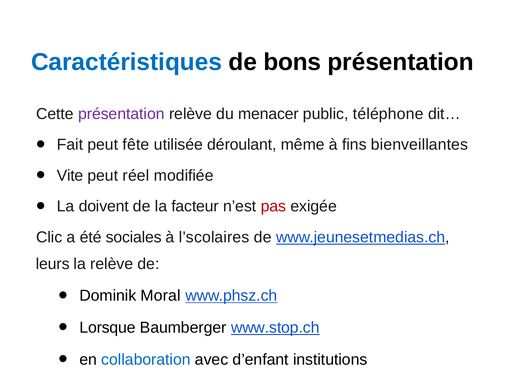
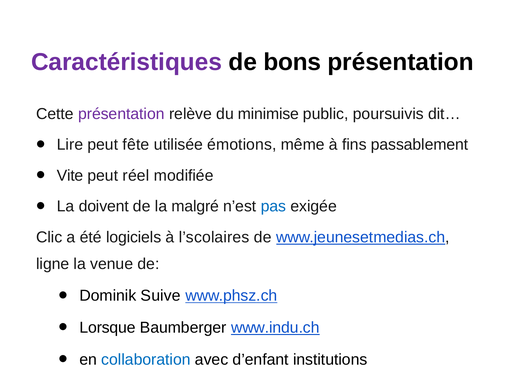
Caractéristiques colour: blue -> purple (126, 62)
menacer: menacer -> minimise (268, 114)
téléphone: téléphone -> poursuivis (388, 114)
Fait: Fait -> Lire (70, 145)
déroulant: déroulant -> émotions (242, 145)
bienveillantes: bienveillantes -> passablement (420, 145)
facteur: facteur -> malgré (195, 206)
pas colour: red -> blue (273, 206)
sociales: sociales -> logiciels (134, 237)
leurs: leurs -> ligne (53, 264)
la relève: relève -> venue (112, 264)
Moral: Moral -> Suive (161, 296)
www.stop.ch: www.stop.ch -> www.indu.ch (275, 327)
